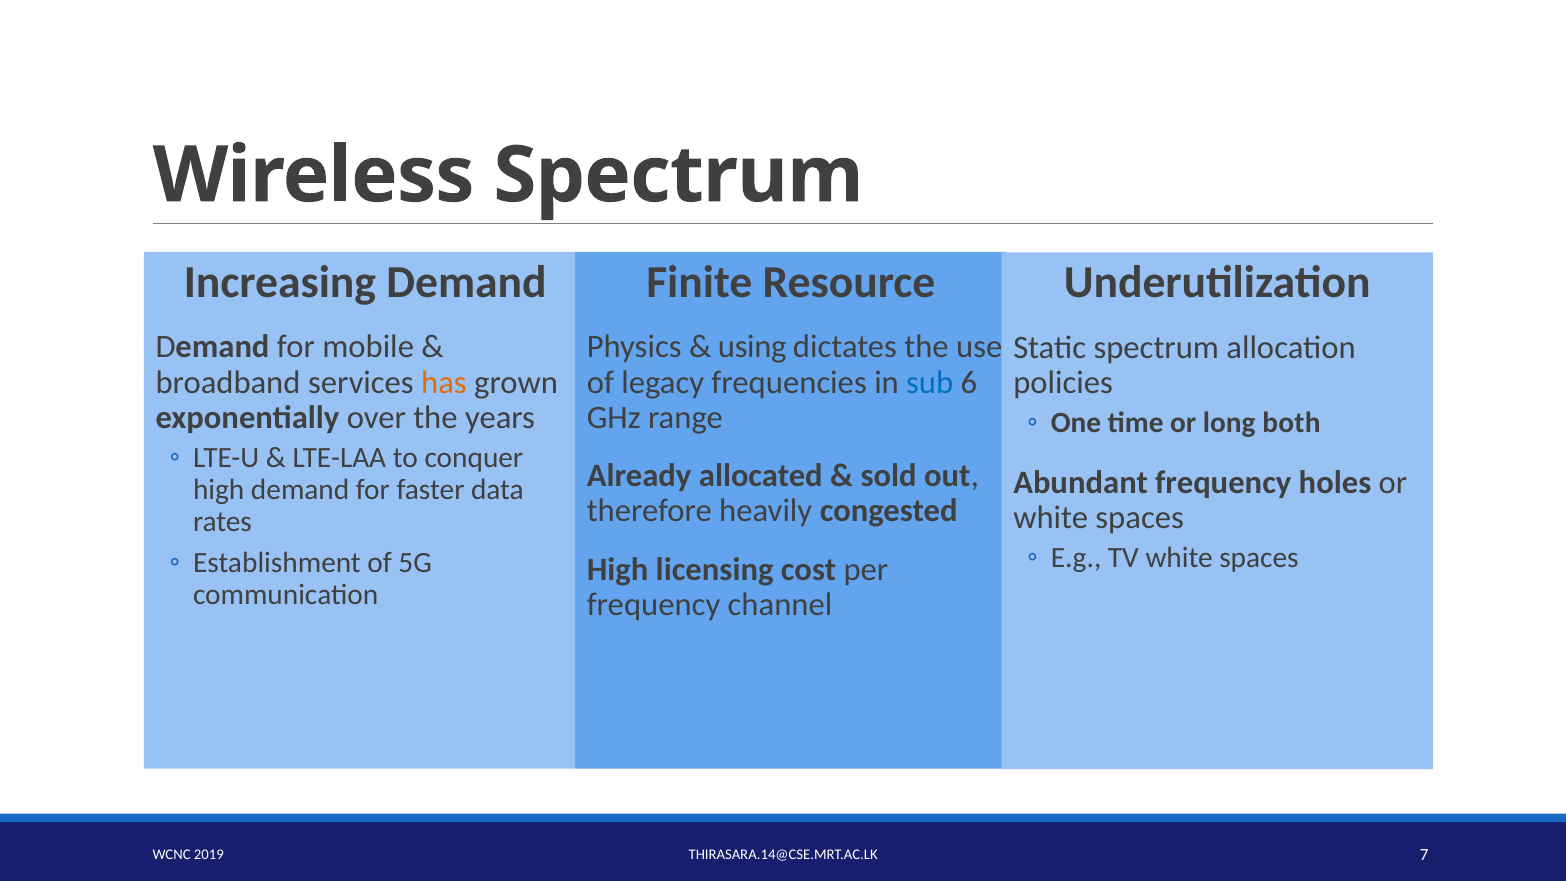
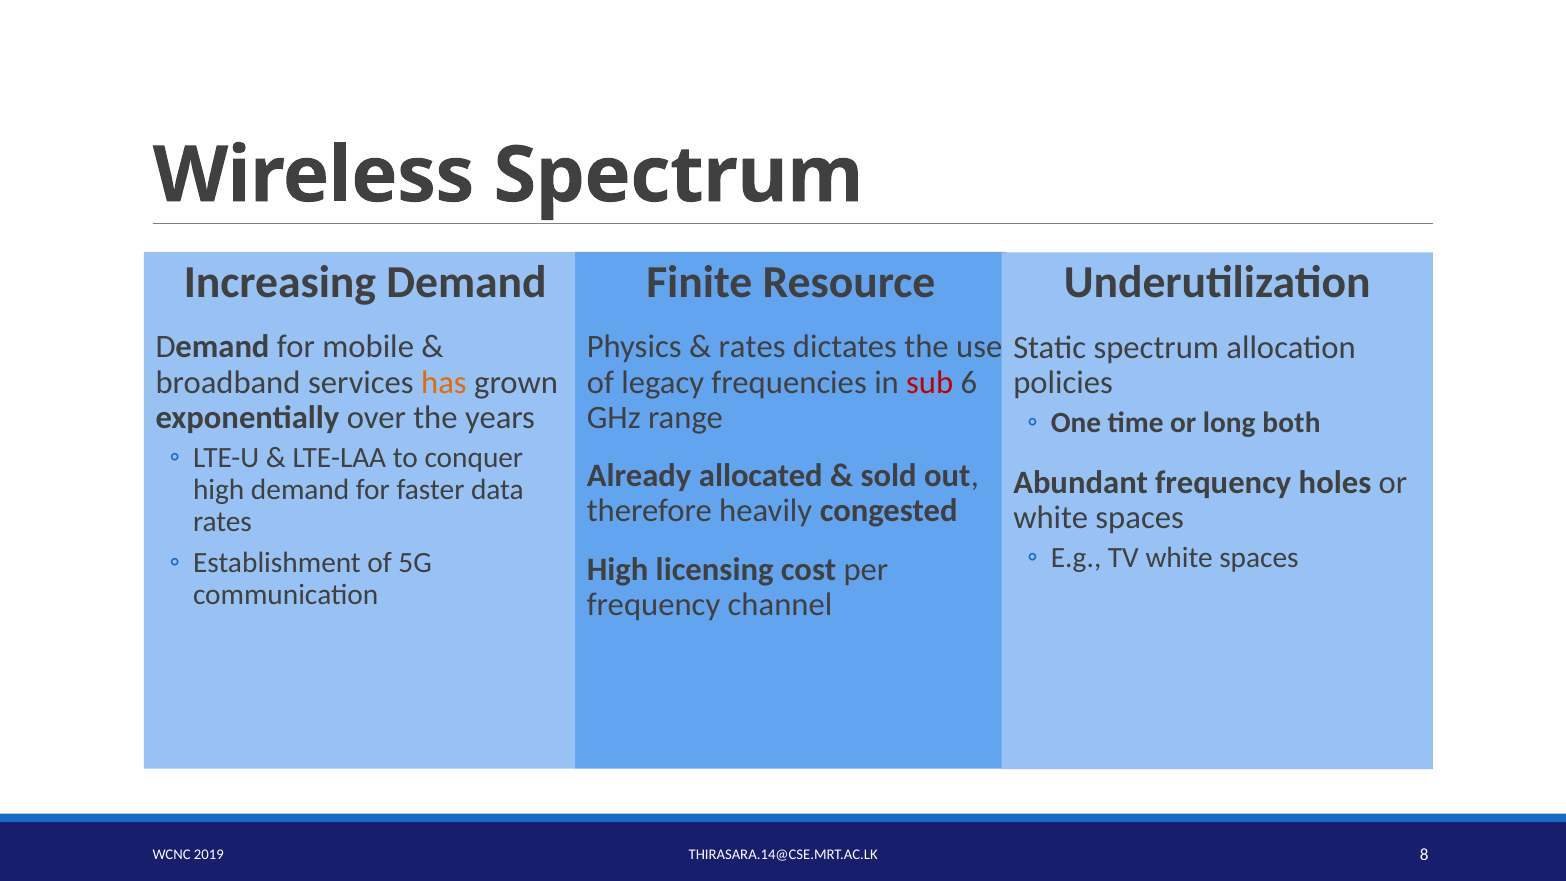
using: using -> rates (752, 347)
sub colour: blue -> red (930, 382)
7: 7 -> 8 (1424, 854)
